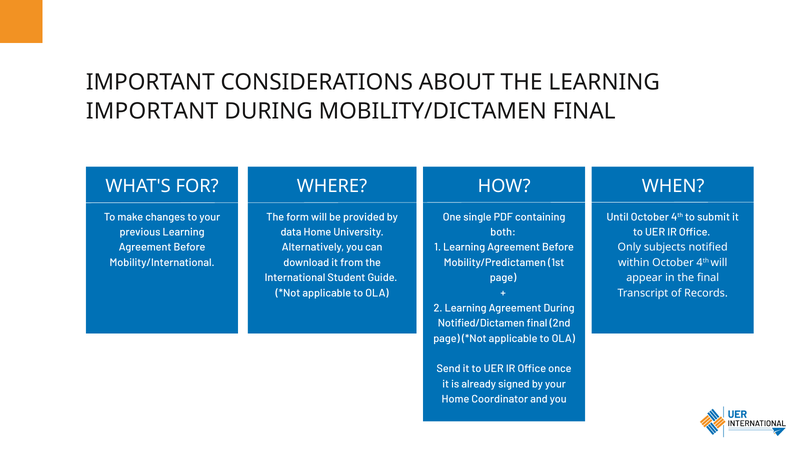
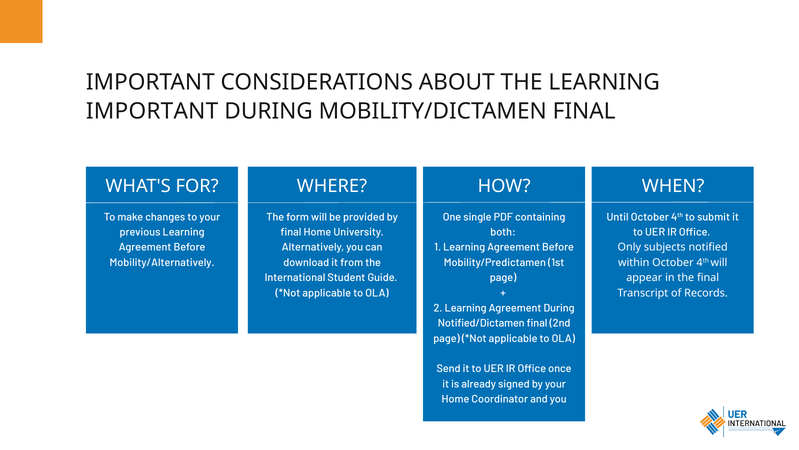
data: data -> final (291, 232)
Mobility/International: Mobility/International -> Mobility/Alternatively (162, 262)
